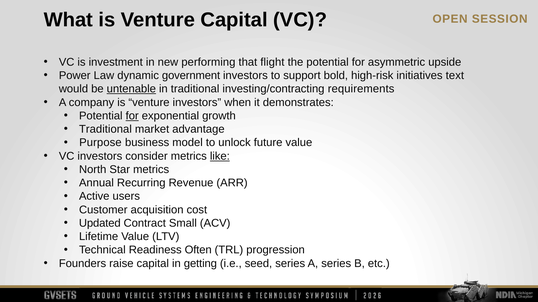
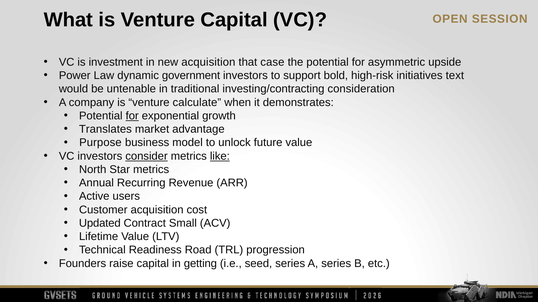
new performing: performing -> acquisition (208, 62)
flight: flight -> case (272, 62)
untenable underline: present -> none (131, 89)
requirements: requirements -> consideration (361, 89)
venture investors: investors -> calculate (197, 103)
Traditional: Traditional -> Translates (105, 129)
consider underline: none -> present (147, 156)
Often: Often -> Road (198, 250)
